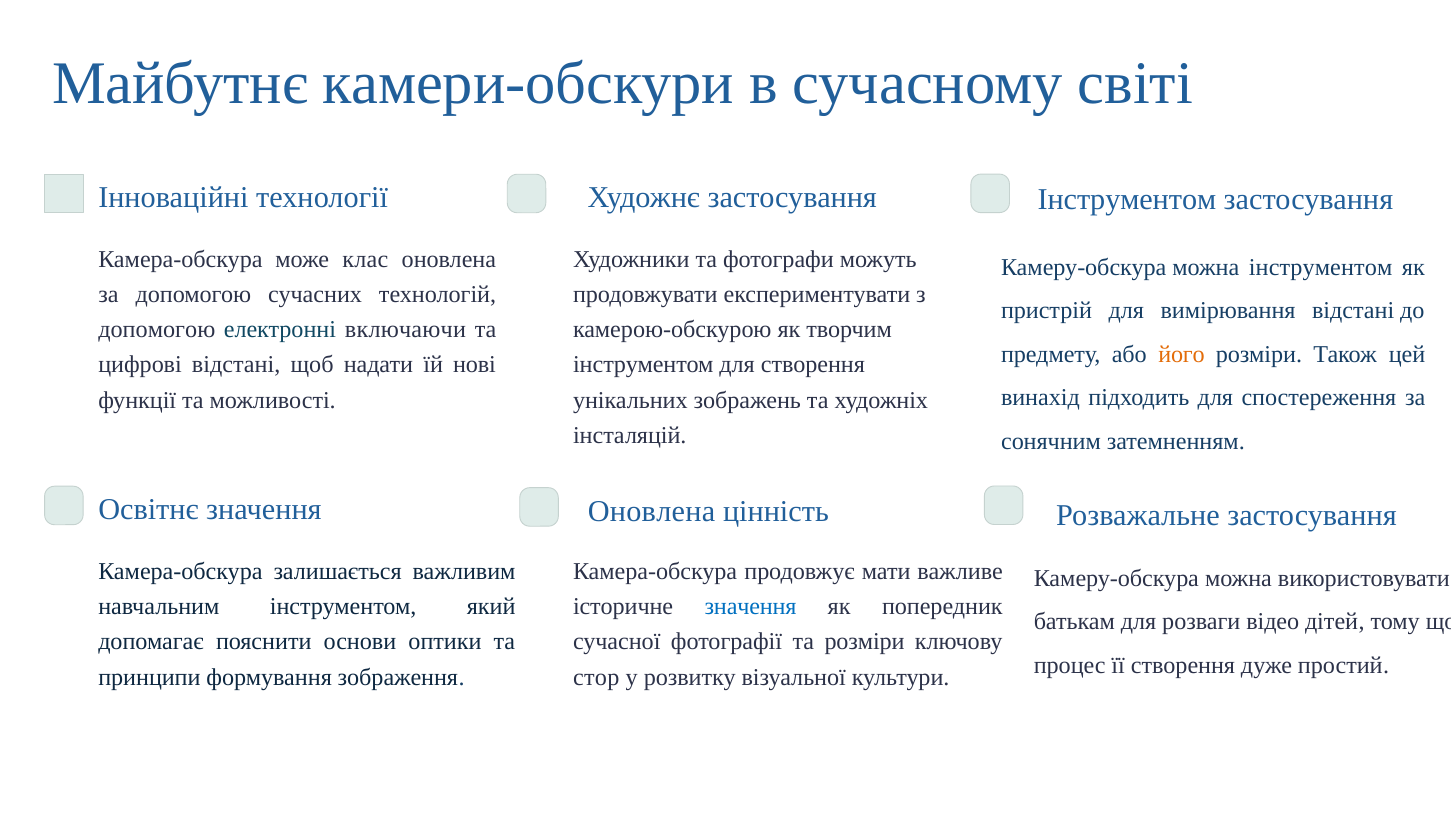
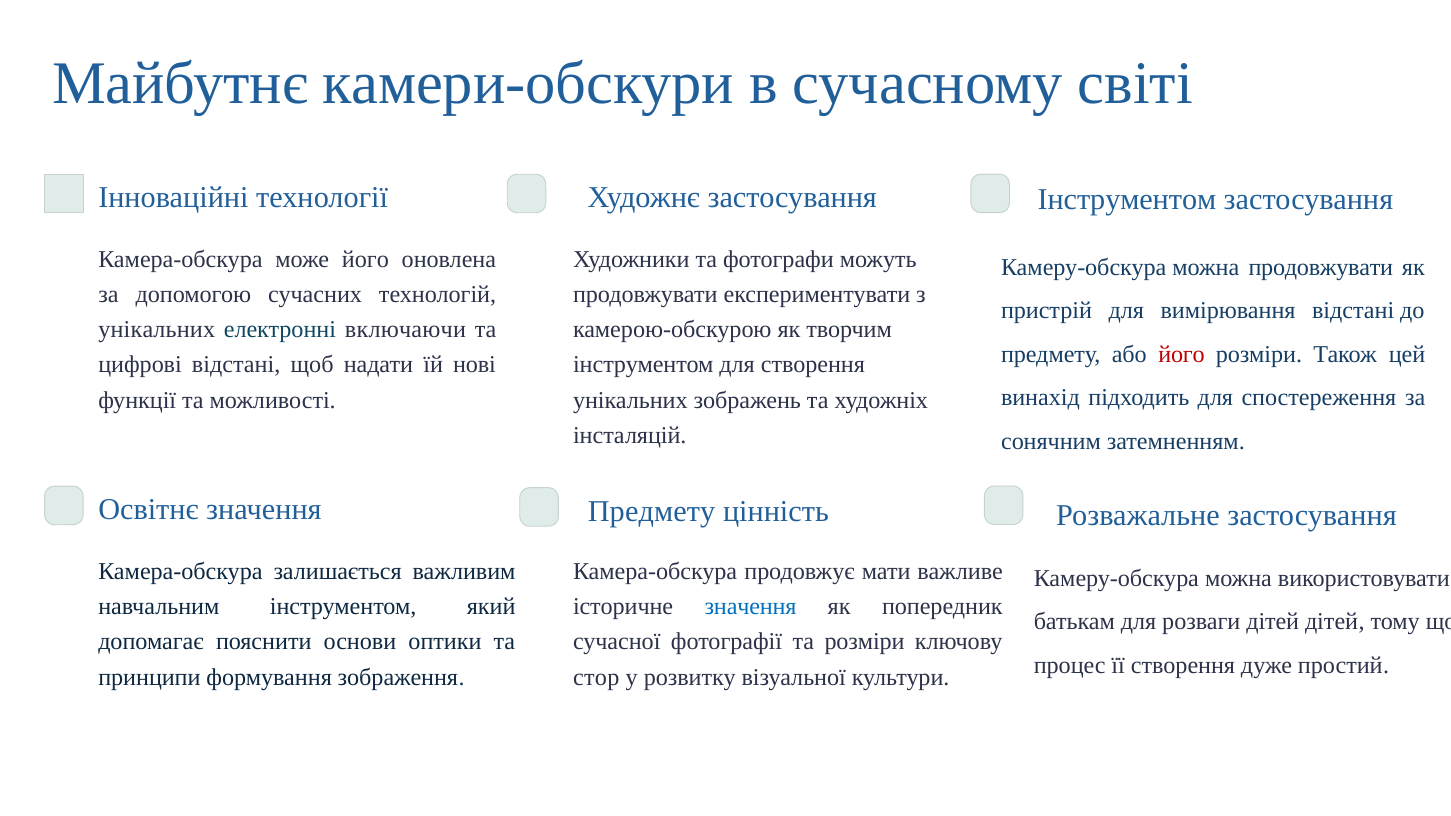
може клас: клас -> його (365, 259)
можна інструментом: інструментом -> продовжувати (1321, 268)
допомогою: допомогою -> унікальних (157, 330)
його colour: orange -> red (1182, 355)
Оновлена: Оновлена -> Предмету (652, 512)
розваги відео: відео -> дітей (1273, 622)
